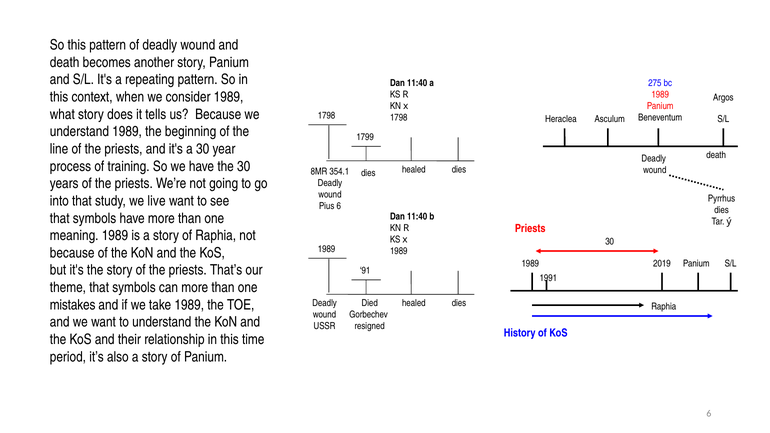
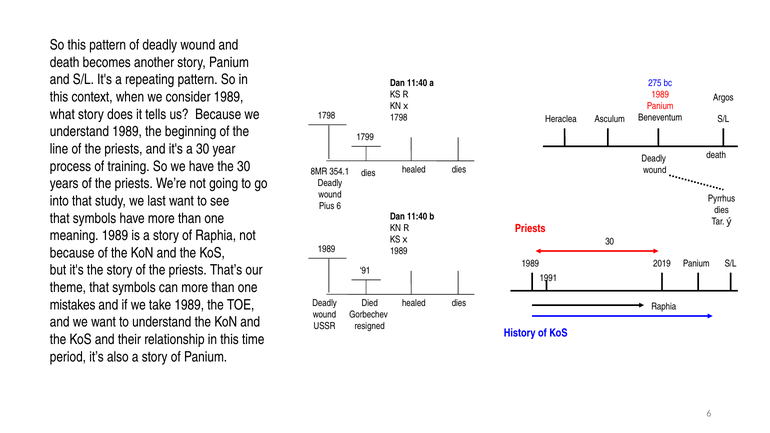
live: live -> last (157, 201)
